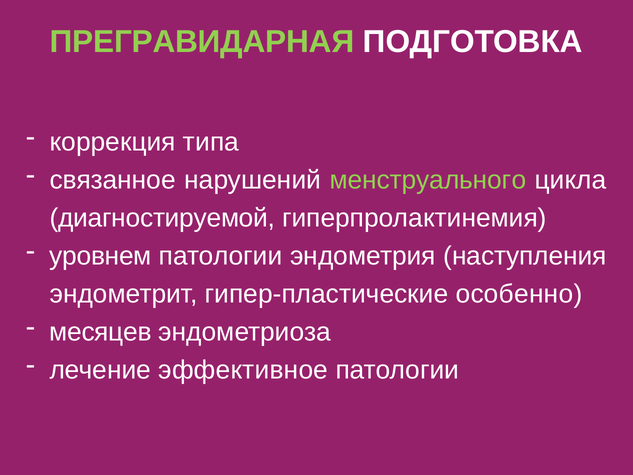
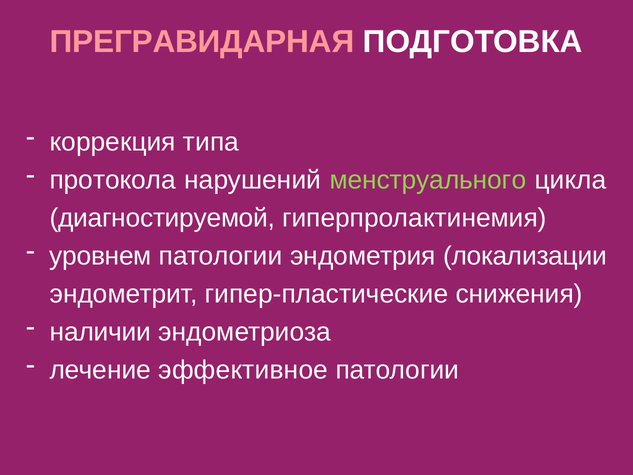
ПРЕГРАВИДАРНАЯ colour: light green -> pink (202, 42)
связанное: связанное -> протокола (113, 180)
наступления: наступления -> локализации (525, 256)
особенно: особенно -> снижения (519, 294)
месяцев: месяцев -> наличии (100, 332)
